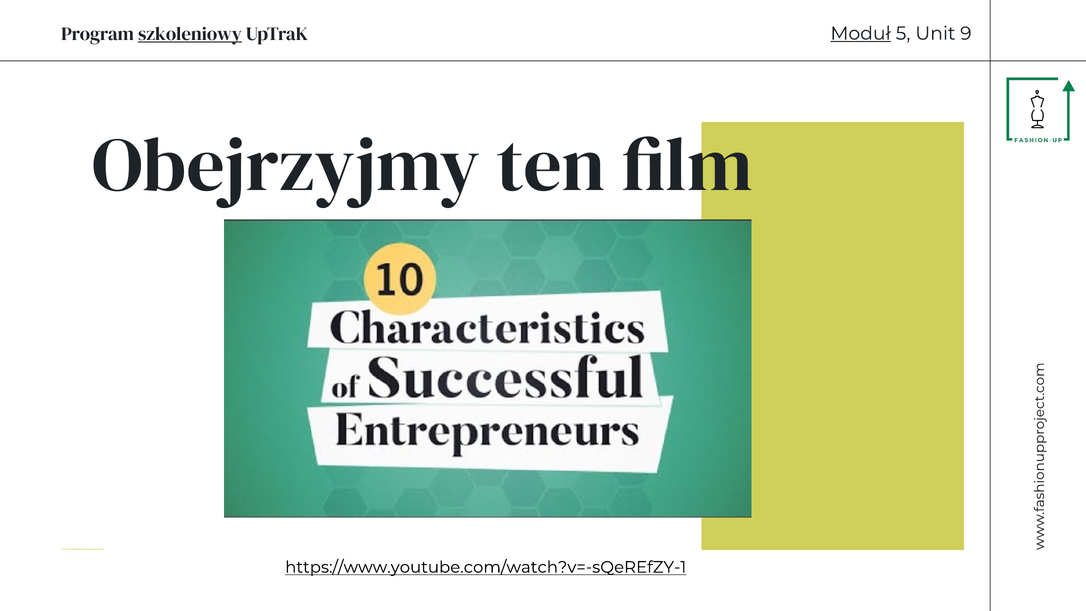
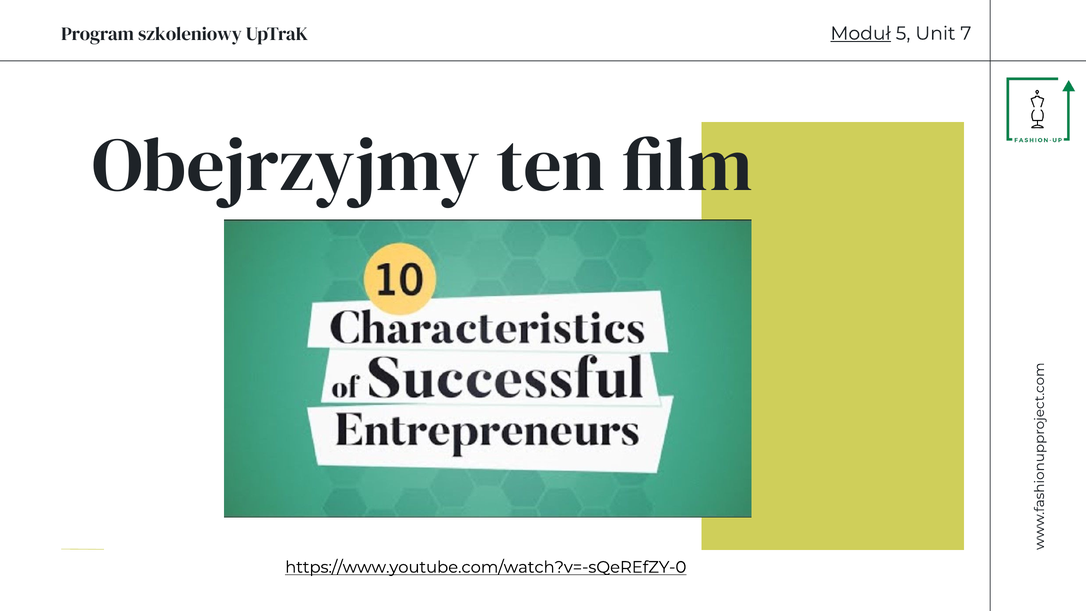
szkoleniowy underline: present -> none (190, 34)
9: 9 -> 7 (966, 33)
https://www.youtube.com/watch?v=-sQeREfZY-1: https://www.youtube.com/watch?v=-sQeREfZY-1 -> https://www.youtube.com/watch?v=-sQeREfZY-0 (486, 567)
